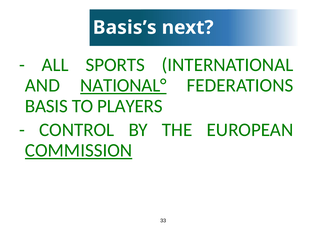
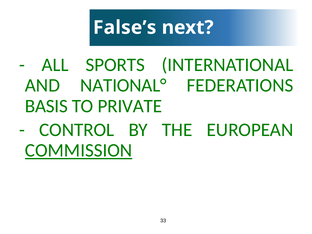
Basis’s: Basis’s -> False’s (125, 28)
NATIONAL° underline: present -> none (123, 85)
PLAYERS: PLAYERS -> PRIVATE (130, 106)
